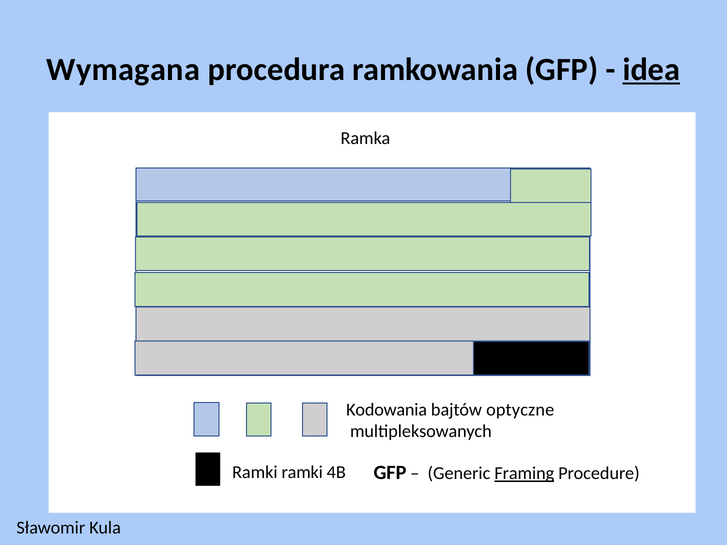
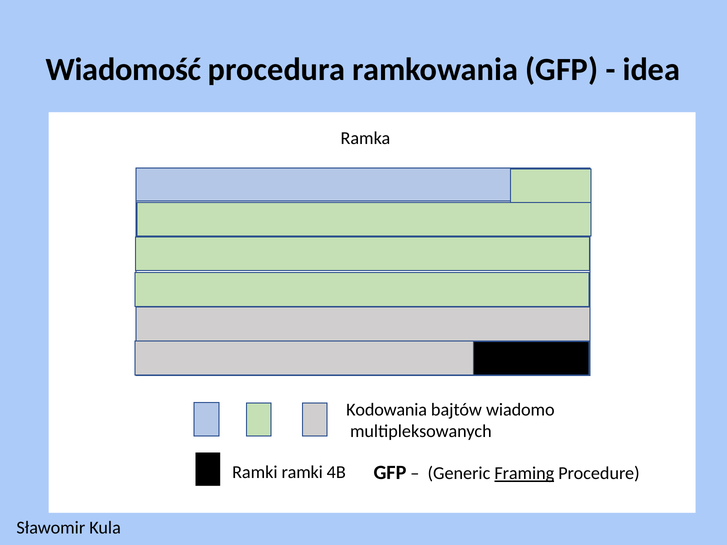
Wymagana: Wymagana -> Wiadomość (124, 70)
idea underline: present -> none (651, 70)
optyczne: optyczne -> wiadomo (520, 410)
